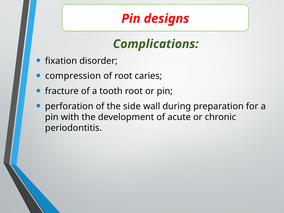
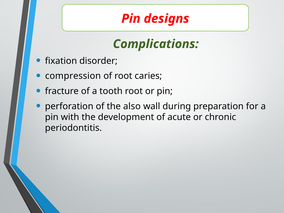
side: side -> also (132, 106)
